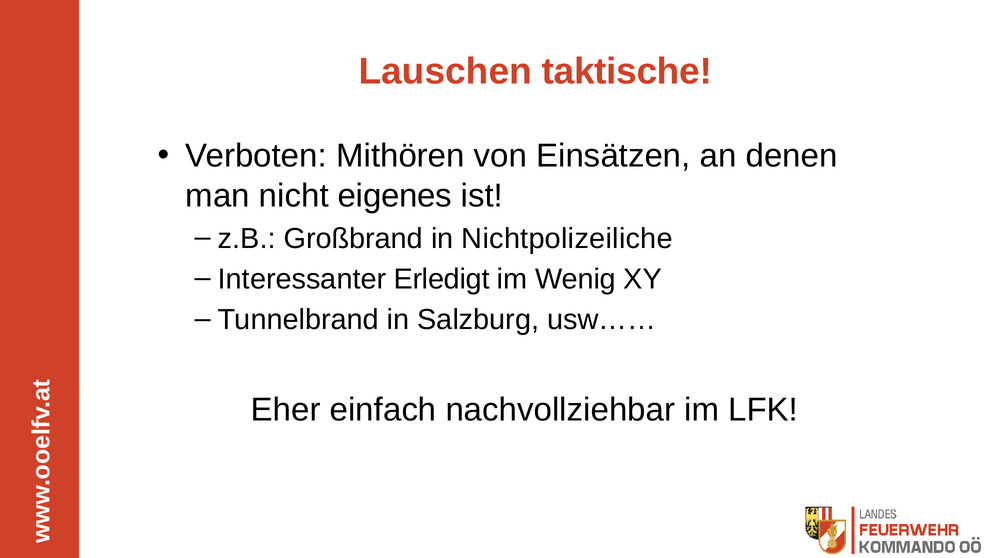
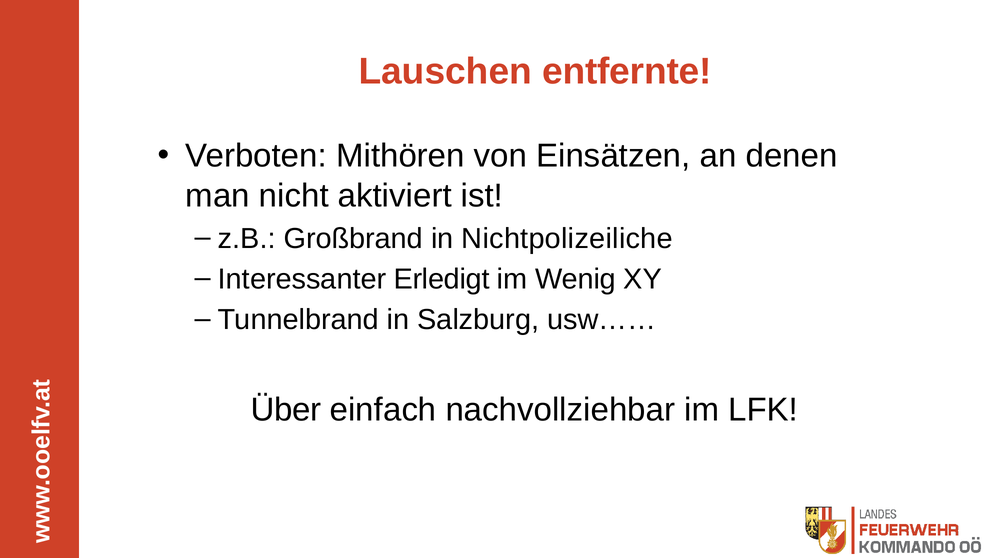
taktische: taktische -> entfernte (627, 71)
eigenes: eigenes -> aktiviert (395, 196)
Eher: Eher -> Über (286, 410)
